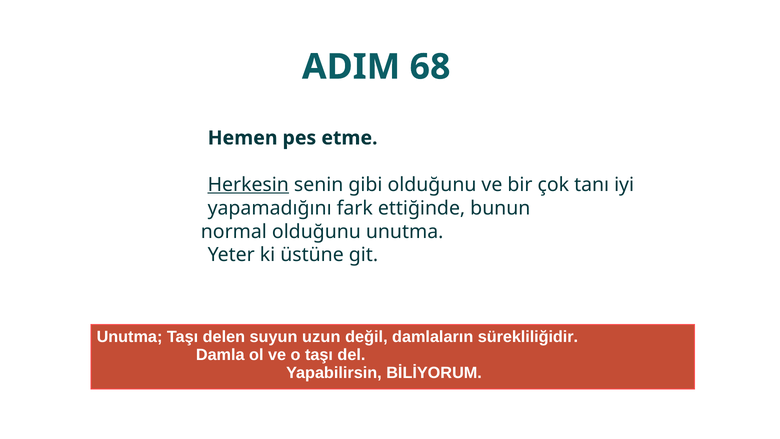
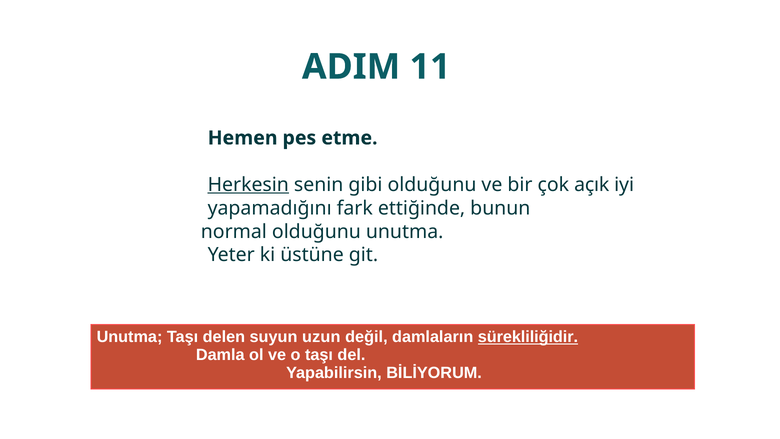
68: 68 -> 11 (430, 67)
tanı: tanı -> açık (592, 185)
sürekliliğidir underline: none -> present (528, 337)
